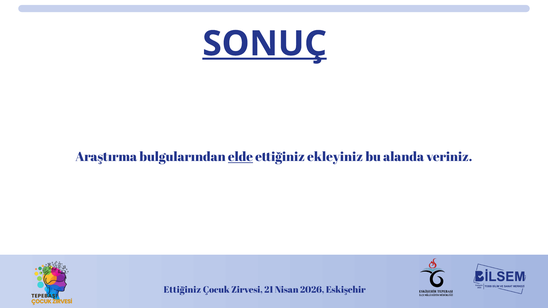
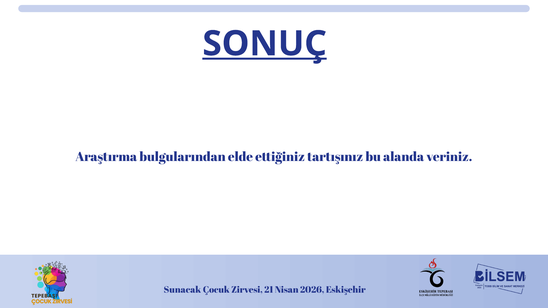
elde underline: present -> none (240, 157)
ekleyiniz: ekleyiniz -> tartışınız (335, 157)
Ettiğiniz: Ettiğiniz -> Sunacak (182, 290)
